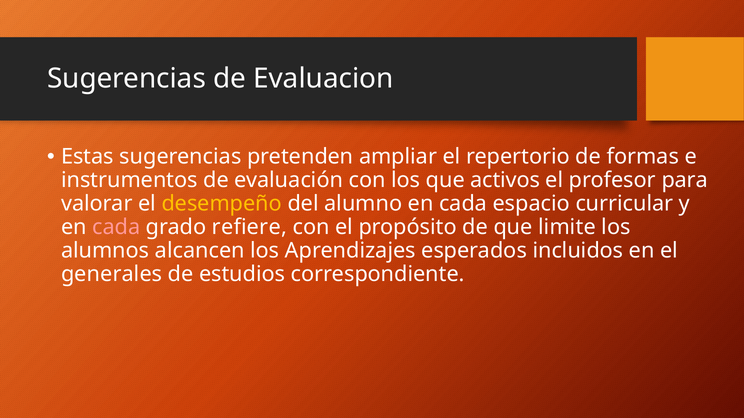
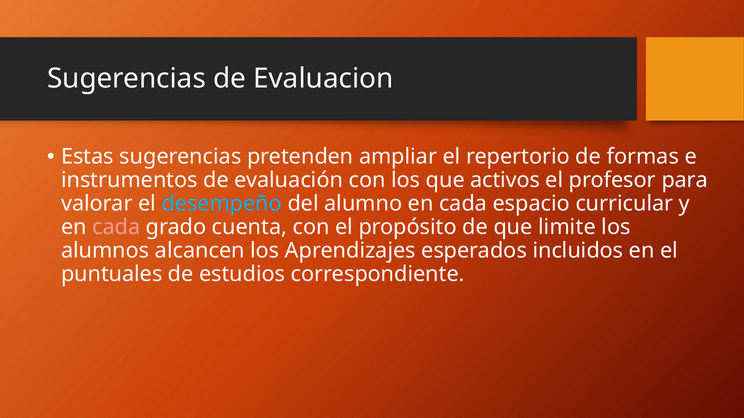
desempeño colour: yellow -> light blue (222, 204)
refiere: refiere -> cuenta (250, 227)
generales: generales -> puntuales (112, 274)
